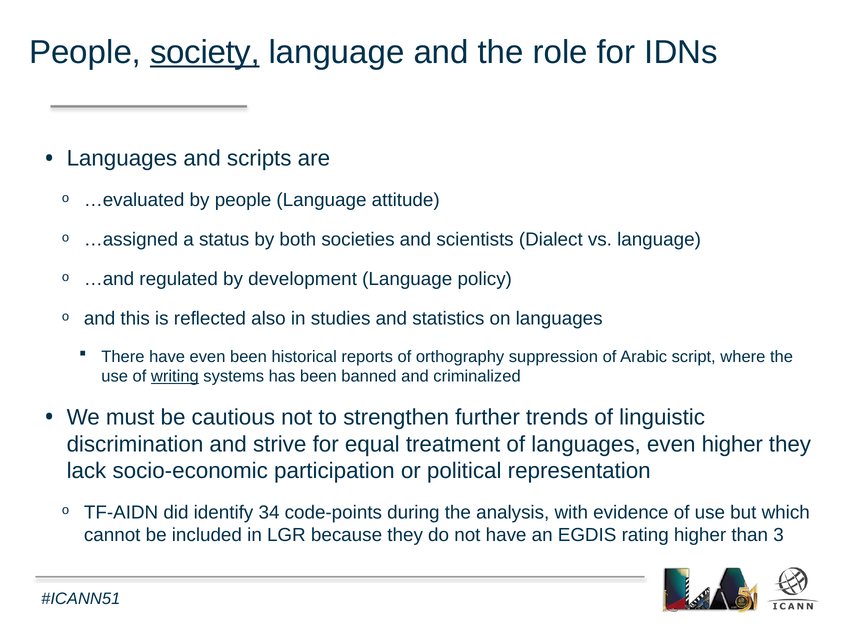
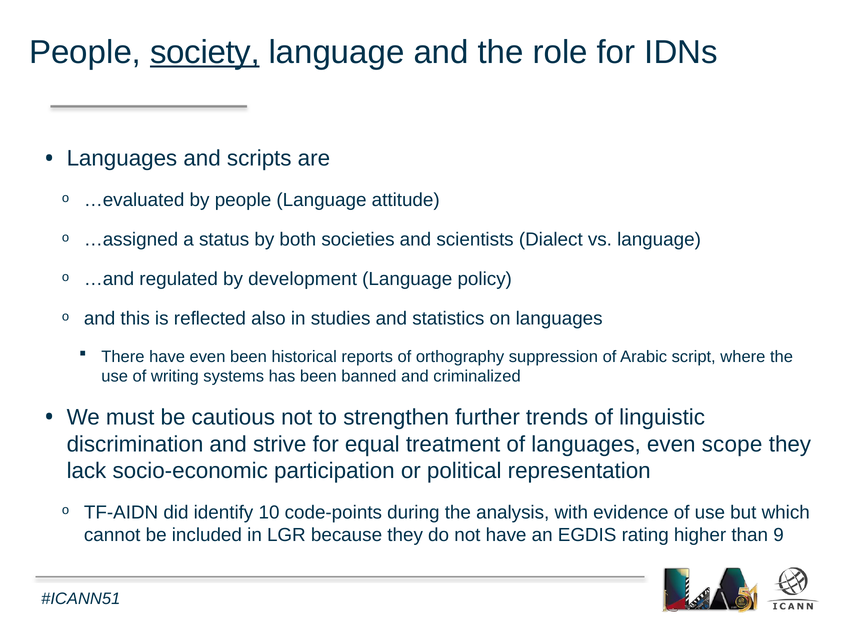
writing underline: present -> none (175, 376)
even higher: higher -> scope (732, 444)
34: 34 -> 10 (269, 512)
3: 3 -> 9 (779, 535)
